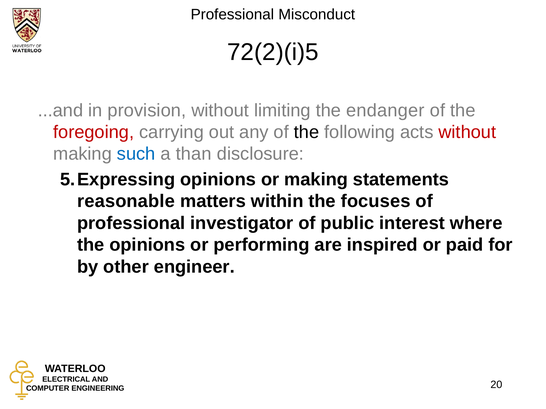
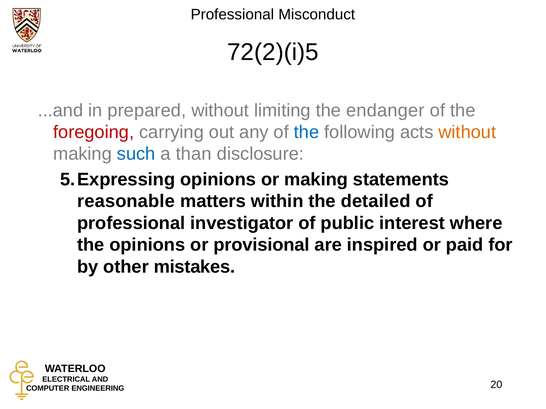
provision: provision -> prepared (147, 110)
the colour: black -> blue (306, 132)
without colour: red -> orange (467, 132)
focuses: focuses -> detailed (376, 201)
performing: performing -> provisional (262, 245)
engineer: engineer -> mistakes (194, 267)
